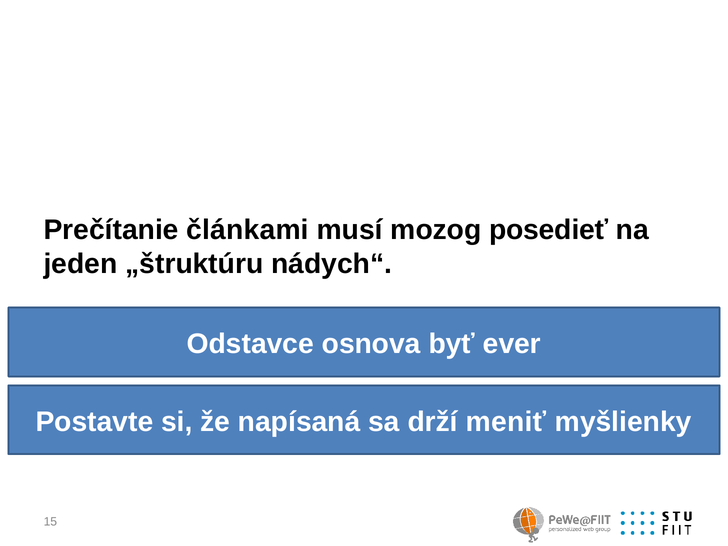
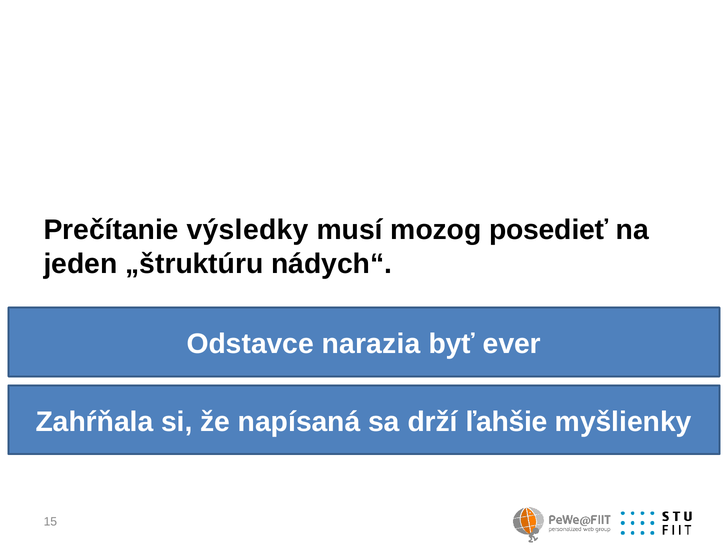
článkami: článkami -> výsledky (248, 230)
osnova: osnova -> narazia (371, 344)
Postavte: Postavte -> Zahŕňala (94, 422)
meniť: meniť -> ľahšie (506, 422)
